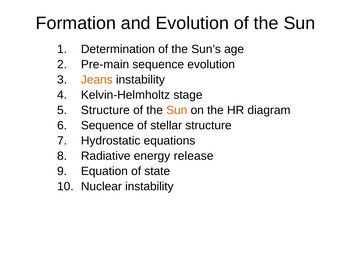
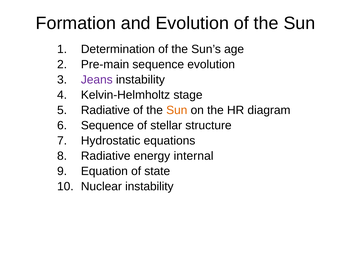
Jeans colour: orange -> purple (97, 80)
Structure: Structure -> Radiative (105, 110)
release: release -> internal (194, 156)
